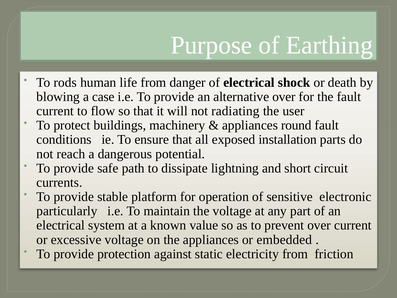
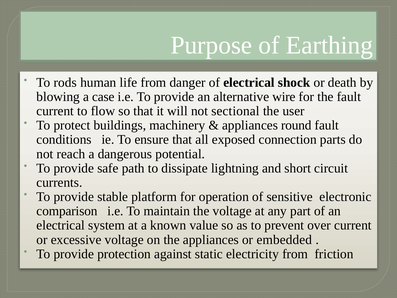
alternative over: over -> wire (284, 97)
radiating: radiating -> sectional (235, 111)
installation: installation -> connection (288, 139)
particularly: particularly -> comparison (67, 211)
